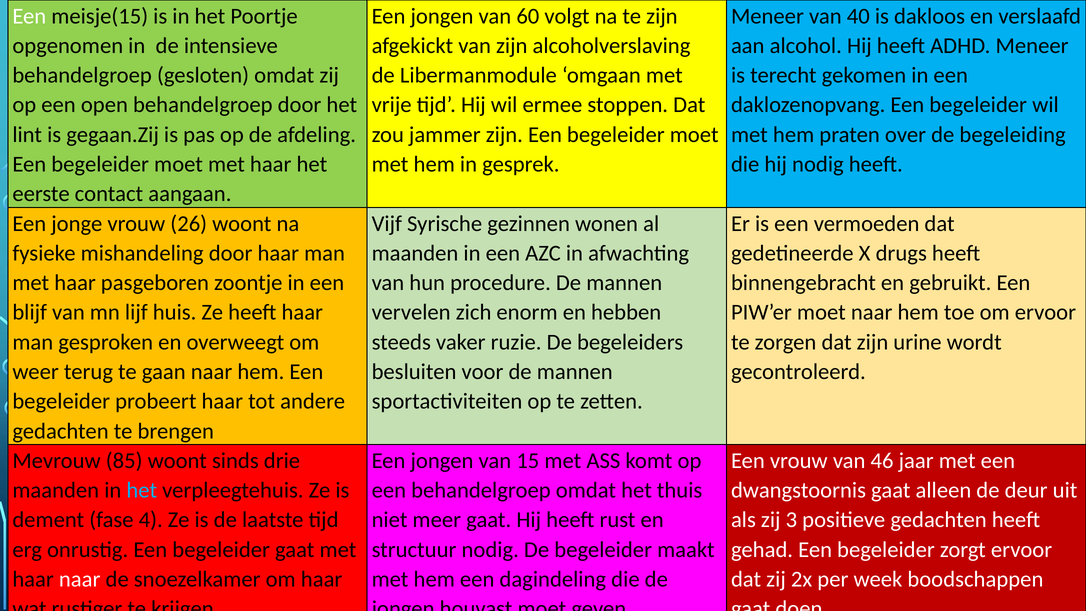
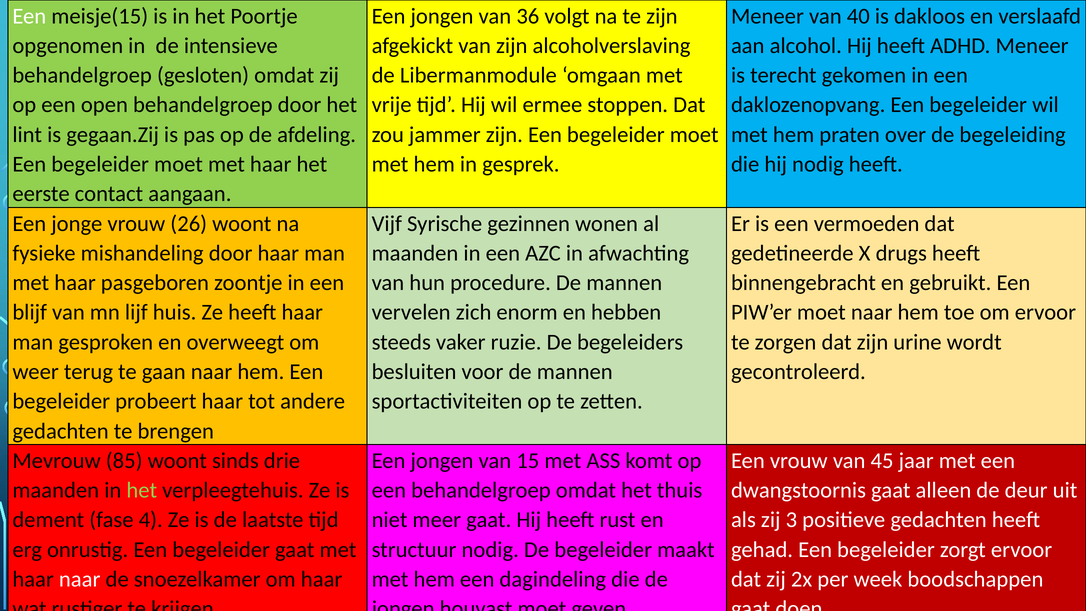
60: 60 -> 36 (528, 16)
46: 46 -> 45 (882, 461)
het colour: light blue -> light green (142, 490)
